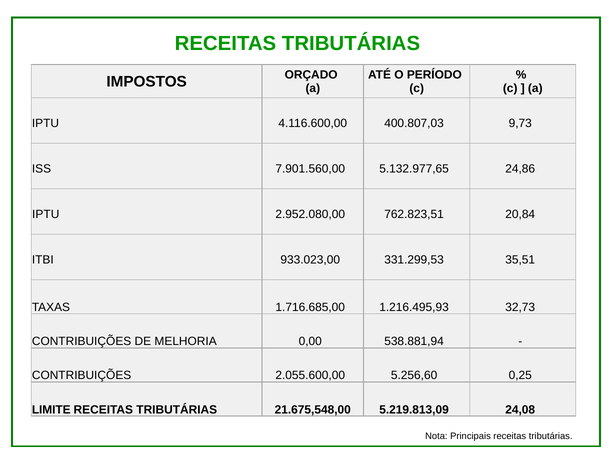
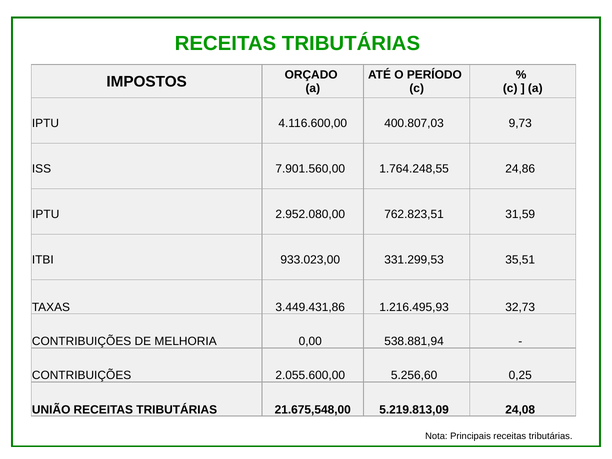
5.132.977,65: 5.132.977,65 -> 1.764.248,55 (414, 169)
20,84: 20,84 -> 31,59 (520, 214)
1.716.685,00: 1.716.685,00 -> 3.449.431,86 (310, 307)
LIMITE: LIMITE -> UNIÃO (51, 410)
